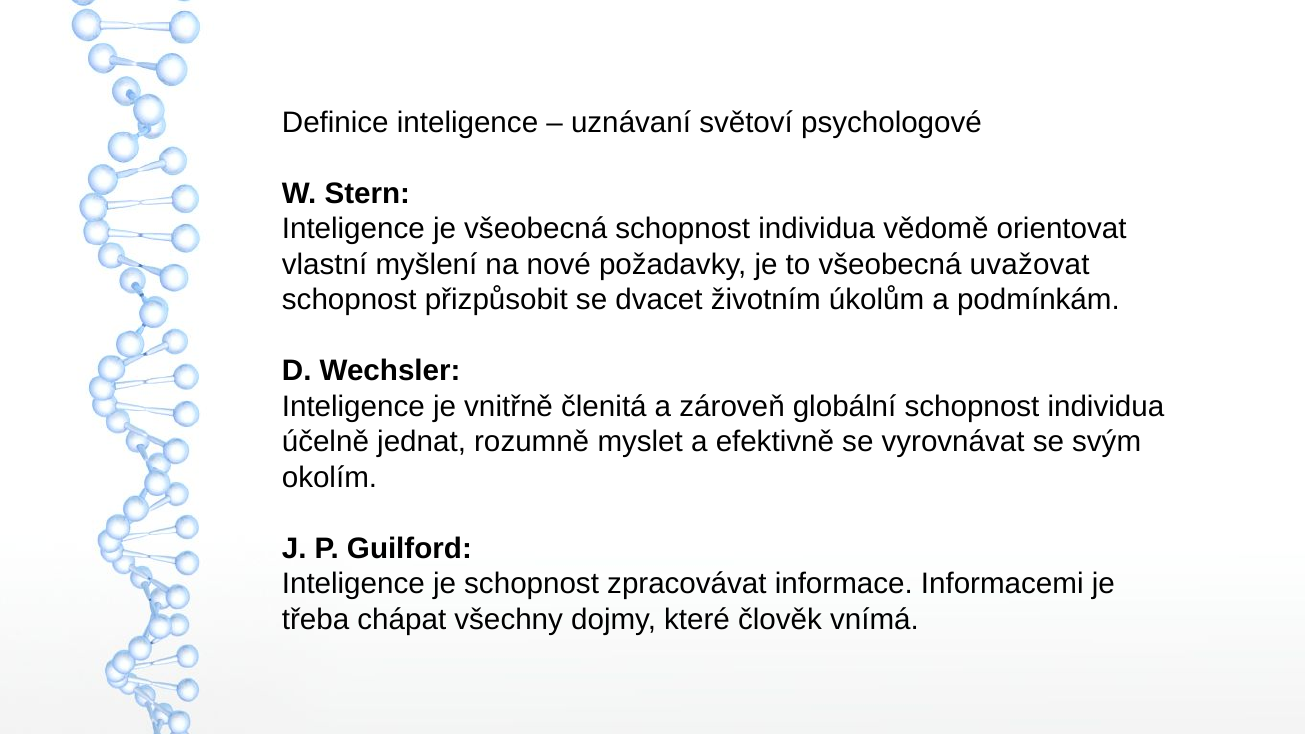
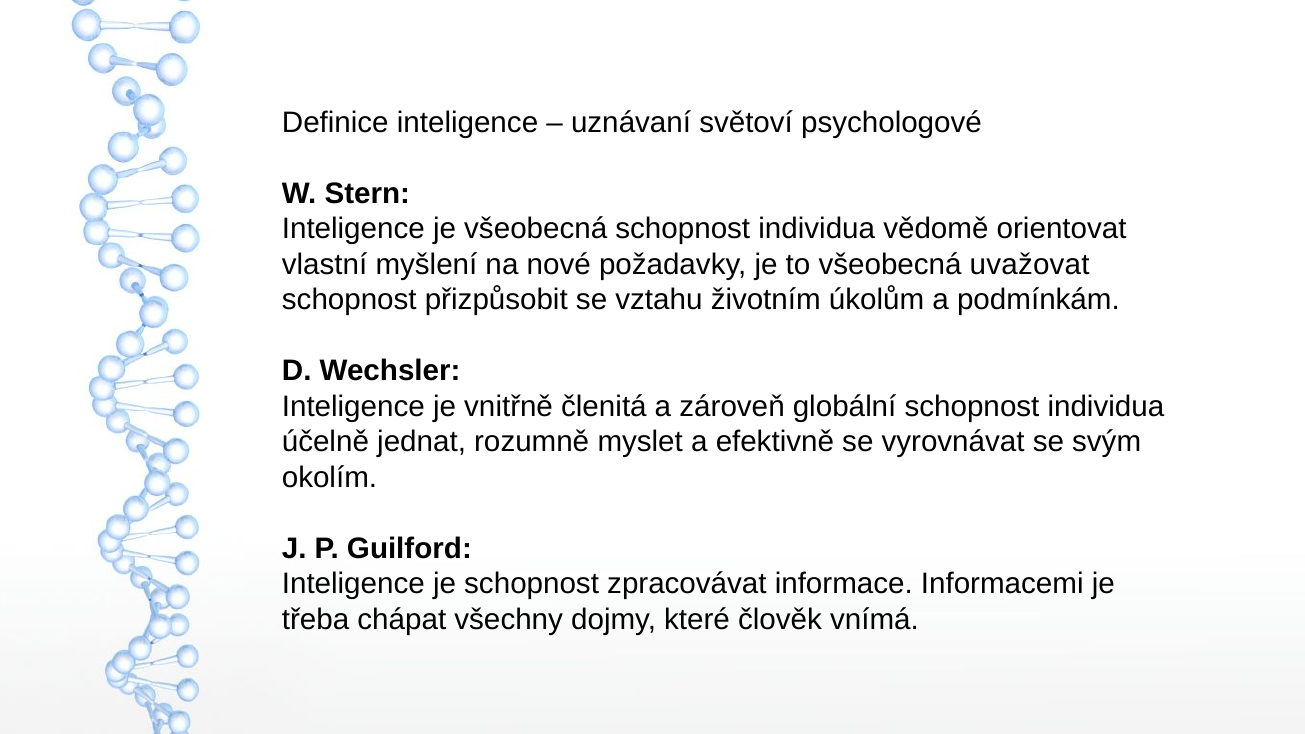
dvacet: dvacet -> vztahu (659, 300)
